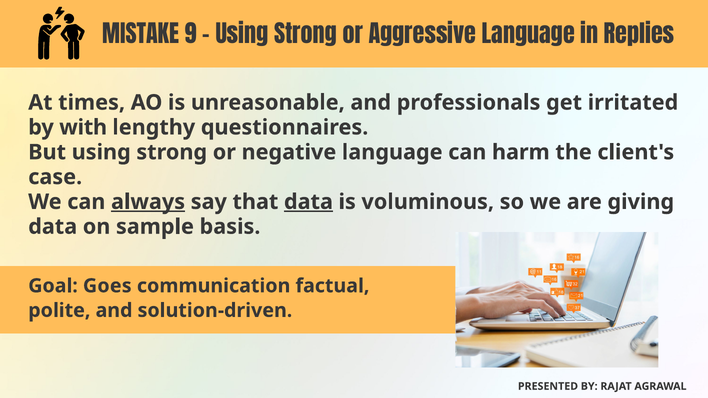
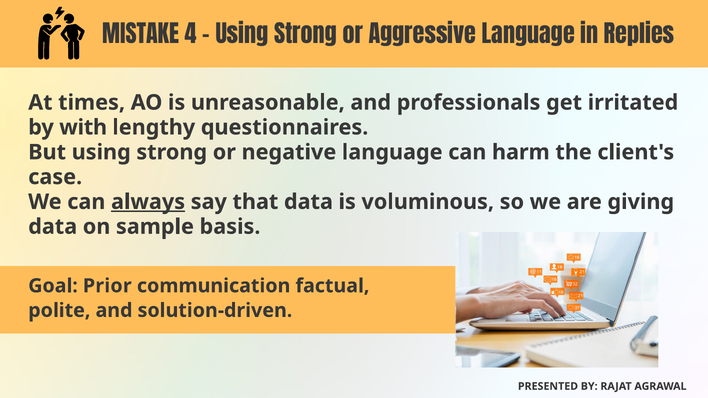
9: 9 -> 4 (191, 36)
data underline: present -> none (308, 202)
Goes: Goes -> Prior (107, 286)
